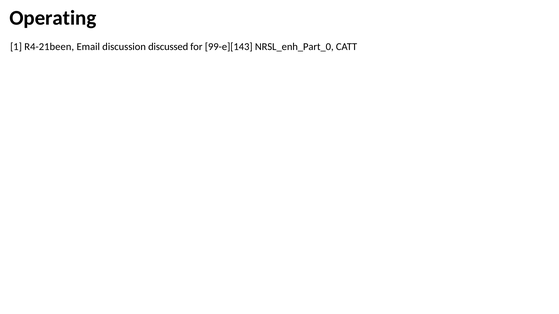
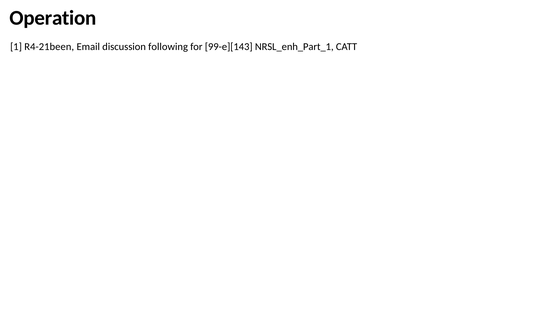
Operating: Operating -> Operation (53, 18)
discussed: discussed -> following (168, 47)
NRSL_enh_Part_0: NRSL_enh_Part_0 -> NRSL_enh_Part_1 (294, 47)
